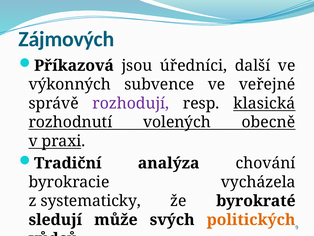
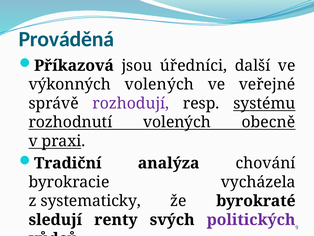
Zájmových: Zájmových -> Prováděná (66, 39)
výkonných subvence: subvence -> volených (159, 84)
klasická: klasická -> systému (264, 103)
může: může -> renty (116, 219)
politických colour: orange -> purple (251, 219)
